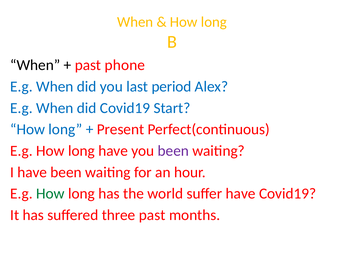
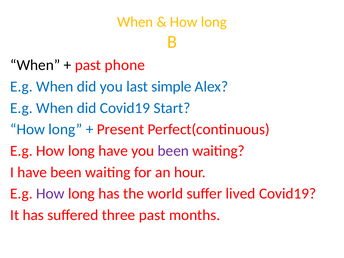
period: period -> simple (171, 87)
How colour: green -> purple (50, 194)
suffer have: have -> lived (241, 194)
